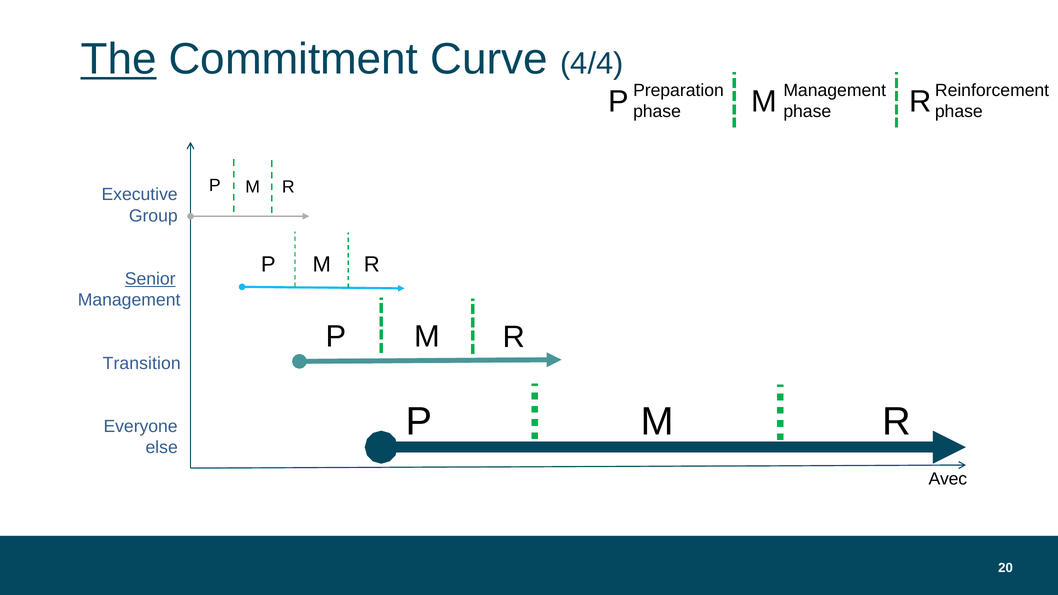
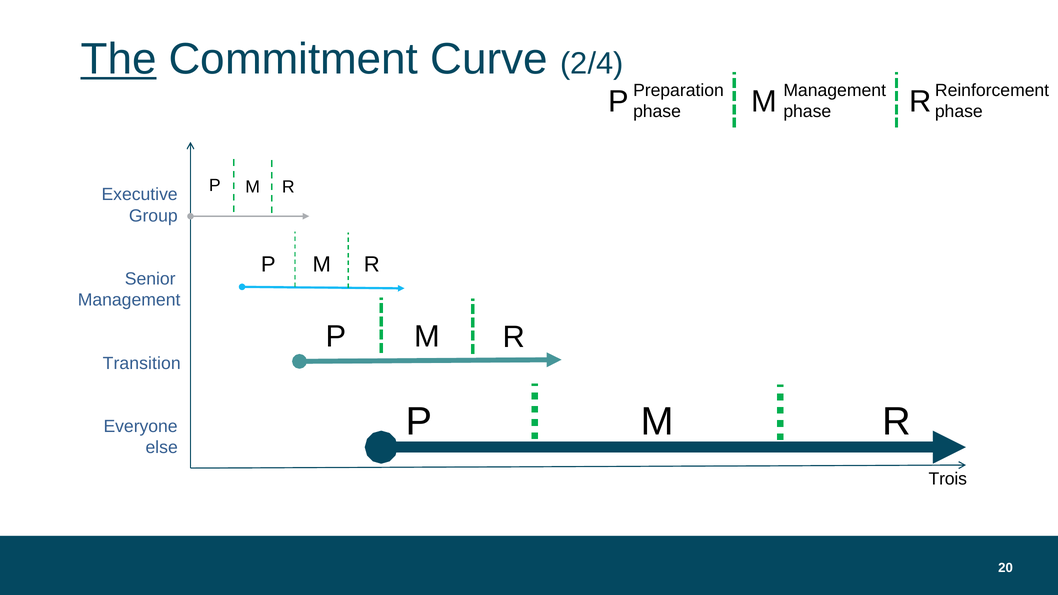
4/4: 4/4 -> 2/4 (592, 64)
Senior underline: present -> none (150, 279)
Avec: Avec -> Trois (948, 479)
